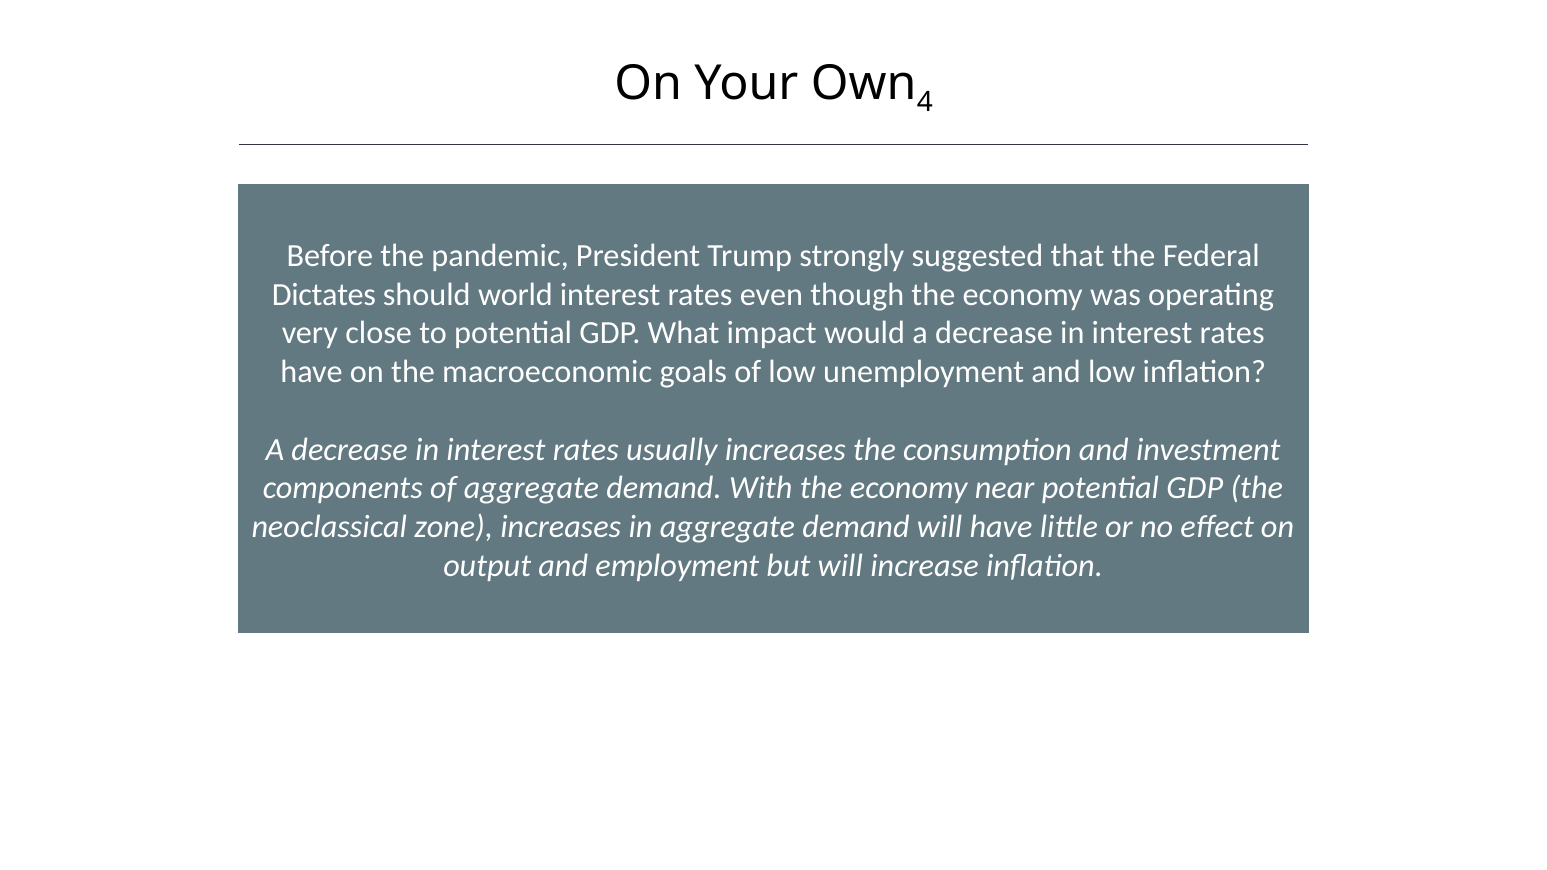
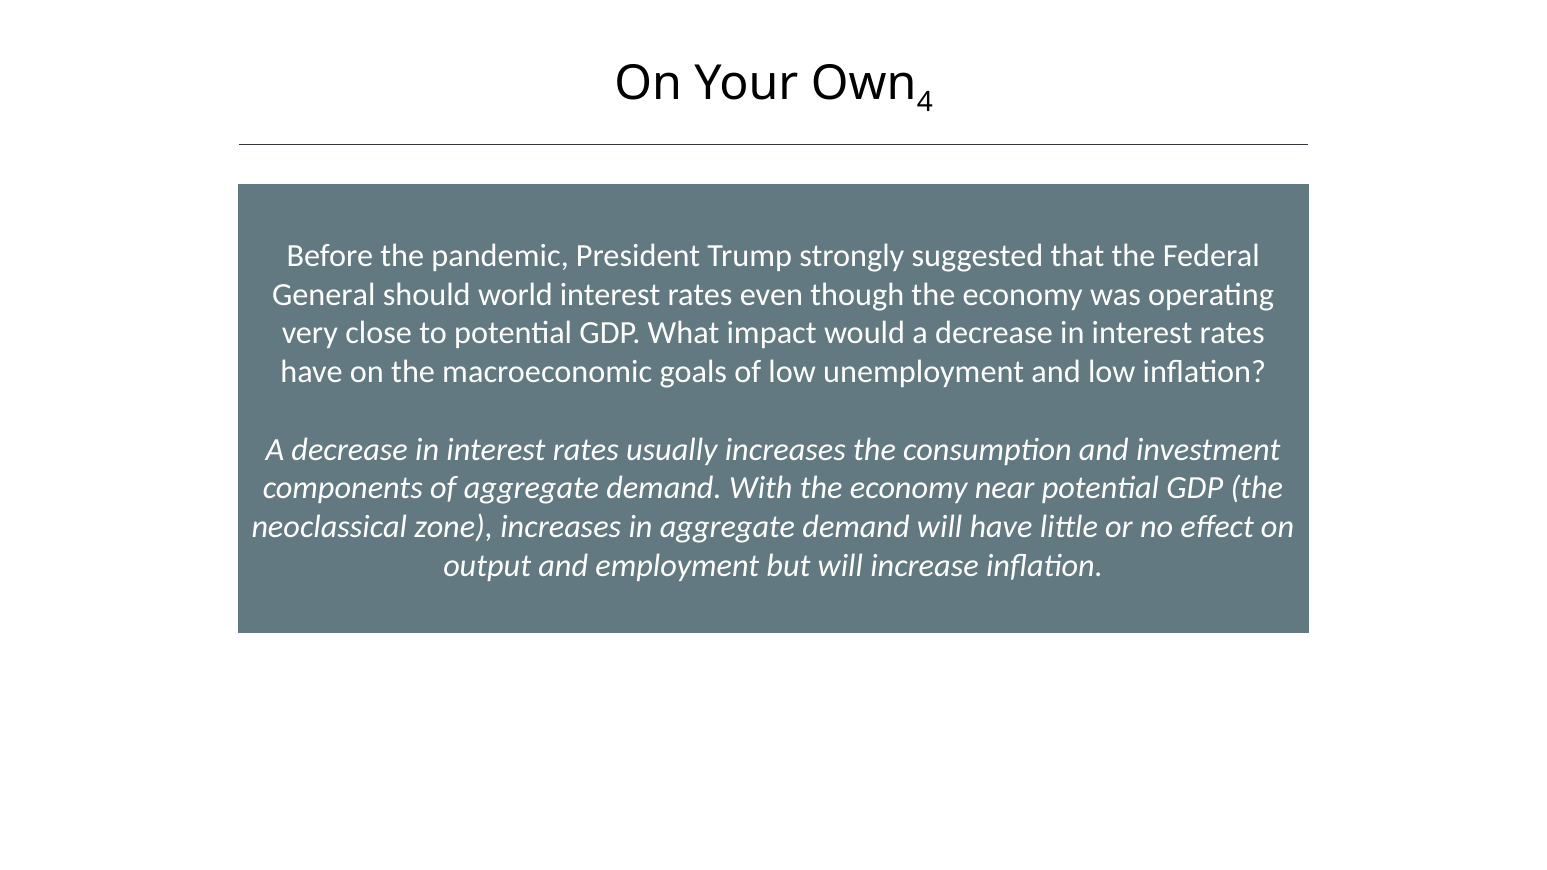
Dictates: Dictates -> General (324, 295)
